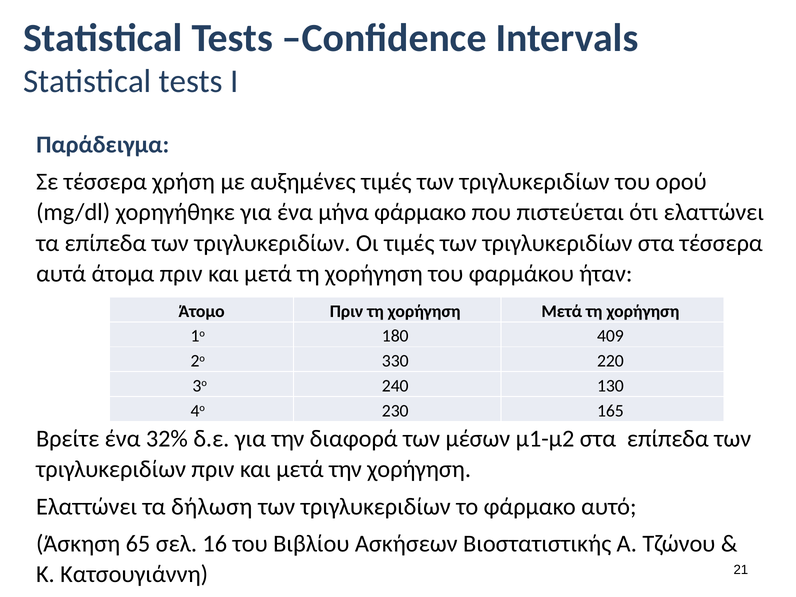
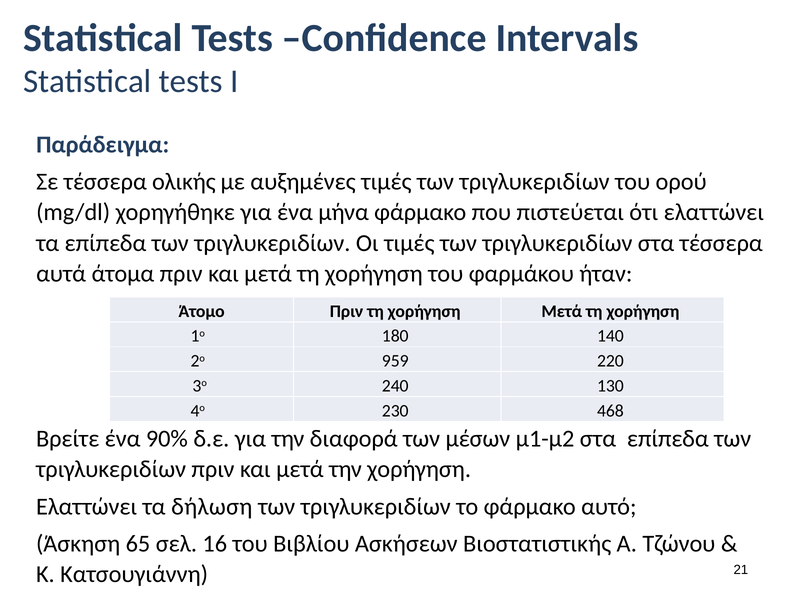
χρήση: χρήση -> ολικής (184, 182)
409: 409 -> 140 (610, 336)
330: 330 -> 959 (395, 361)
165: 165 -> 468 (610, 411)
32%: 32% -> 90% (167, 439)
